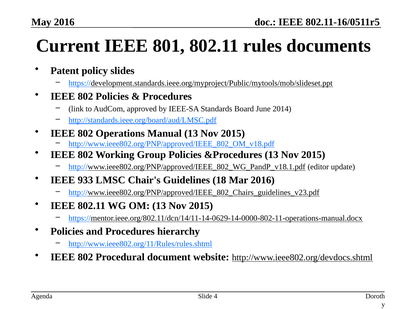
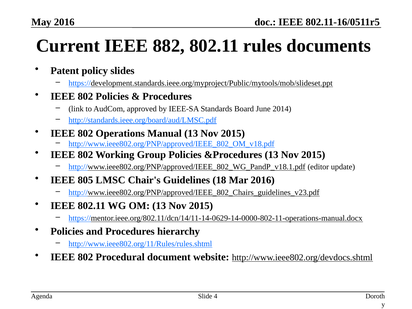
801: 801 -> 882 (169, 46)
933: 933 -> 805 (85, 180)
